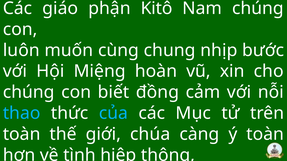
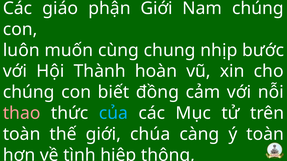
phận Kitô: Kitô -> Giới (157, 8)
Miệng: Miệng -> Thành (100, 71)
thao colour: light blue -> pink (22, 113)
